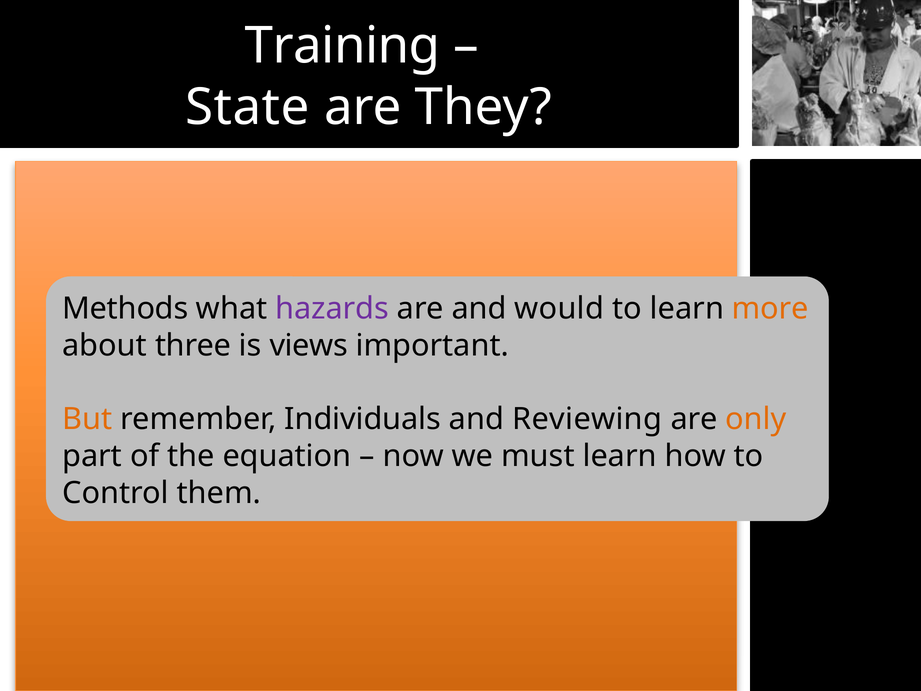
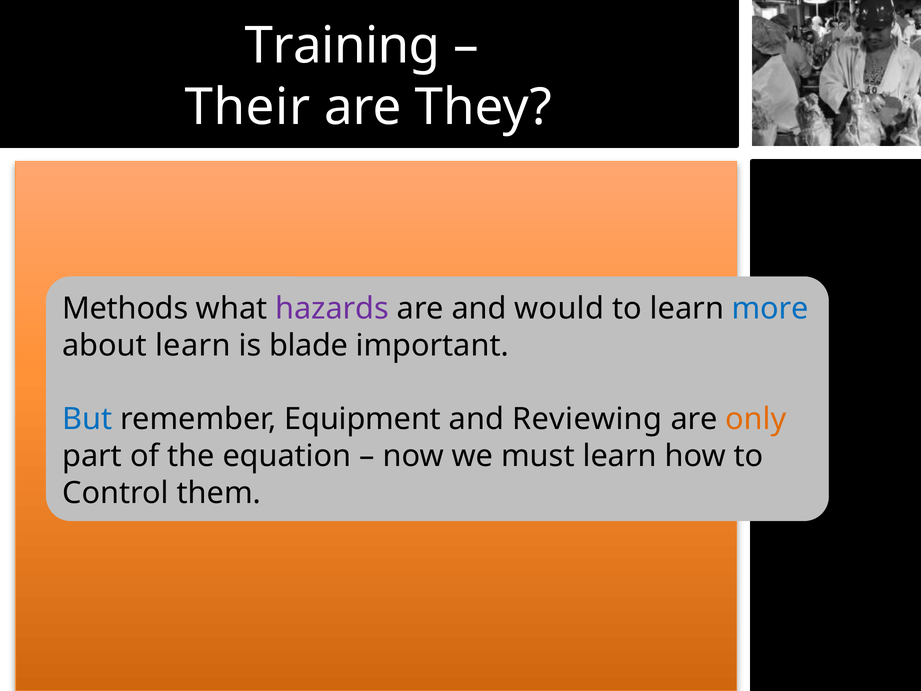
State: State -> Their (247, 107)
more colour: orange -> blue (770, 309)
about three: three -> learn (193, 345)
views: views -> blade (309, 345)
But colour: orange -> blue (87, 419)
Individuals: Individuals -> Equipment (363, 419)
